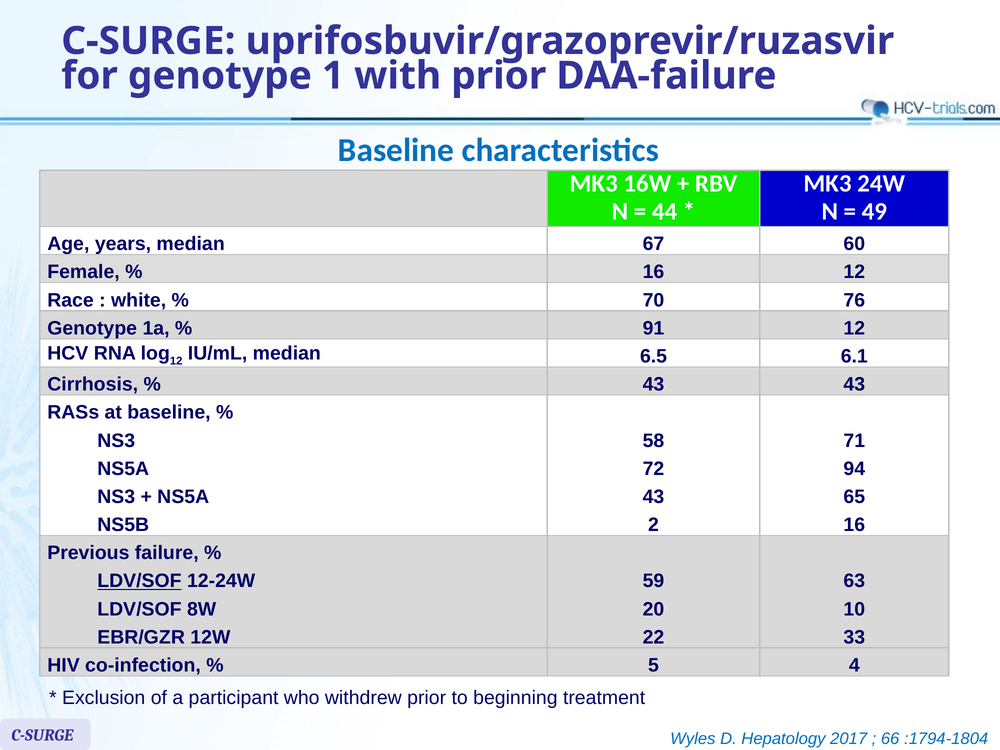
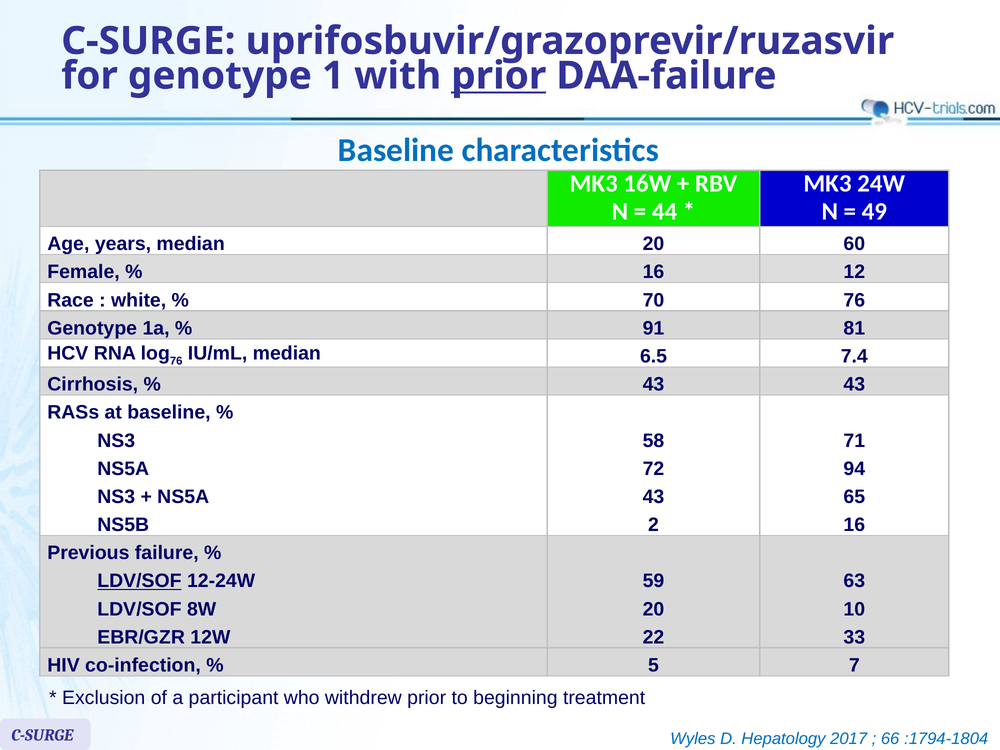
prior underline: none -> present (499, 76)
median 67: 67 -> 20 (653, 244)
91 12: 12 -> 81 (854, 328)
12: 12 -> 76 (176, 361)
6.1: 6.1 -> 7.4 (854, 356)
4: 4 -> 7 (854, 665)
